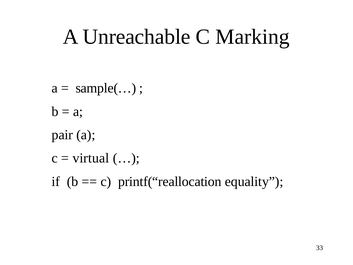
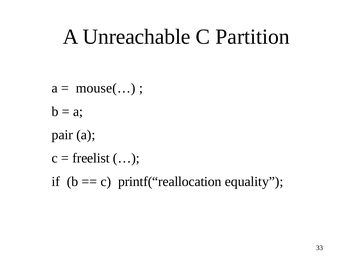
Marking: Marking -> Partition (253, 37)
sample(…: sample(… -> mouse(… (106, 88)
virtual: virtual -> freelist (91, 158)
